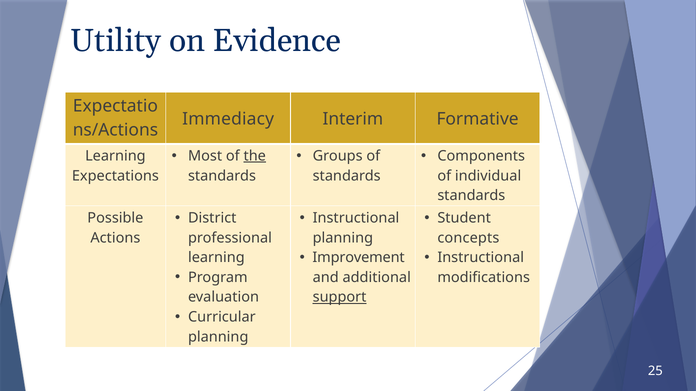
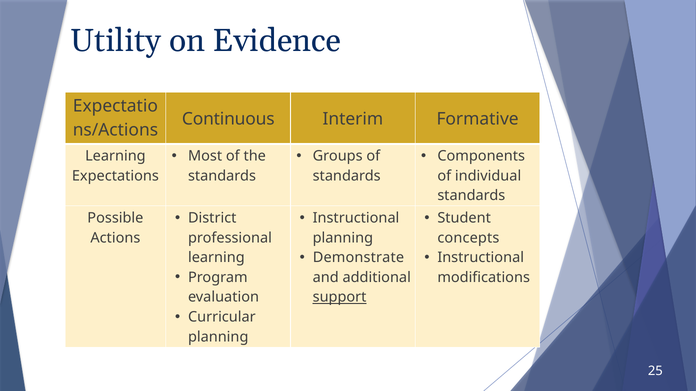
Immediacy: Immediacy -> Continuous (228, 119)
the underline: present -> none (255, 156)
Improvement: Improvement -> Demonstrate (358, 258)
